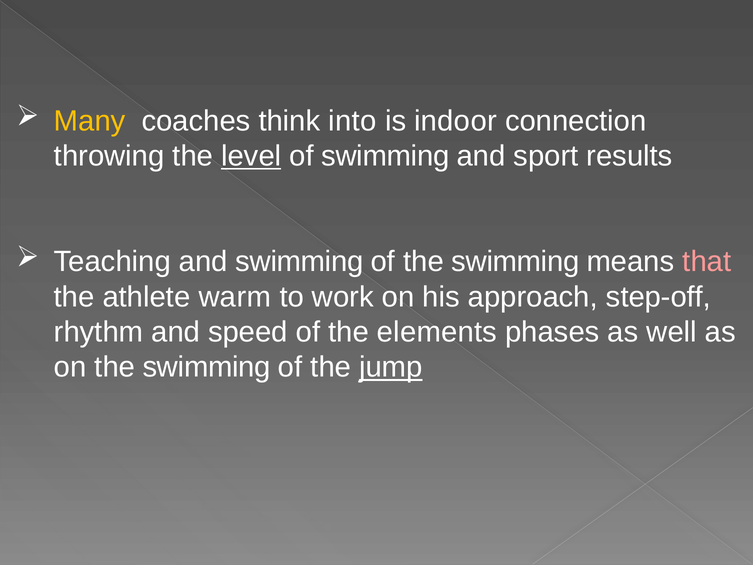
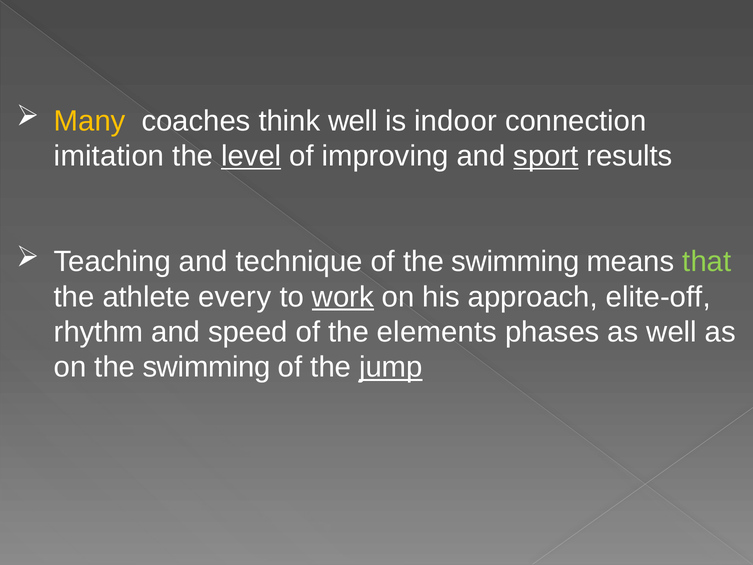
think into: into -> well (353, 121)
throwing: throwing -> imitation (109, 156)
of swimming: swimming -> improving (385, 156)
sport underline: none -> present (546, 156)
and swimming: swimming -> technique (299, 262)
that colour: pink -> light green (707, 262)
warm: warm -> every (235, 297)
work underline: none -> present (343, 297)
step-off: step-off -> elite-off (658, 297)
